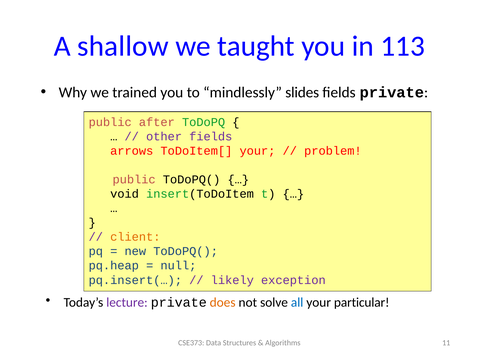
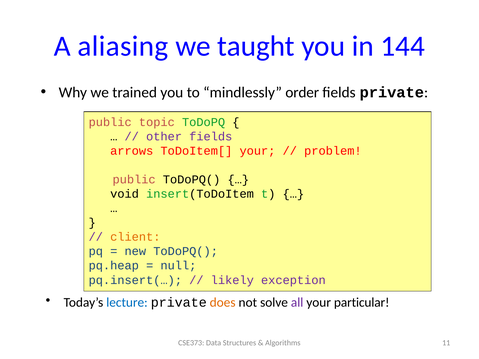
shallow: shallow -> aliasing (123, 46)
113: 113 -> 144 (403, 46)
slides: slides -> order (302, 92)
after: after -> topic (157, 122)
lecture colour: purple -> blue (127, 303)
all colour: blue -> purple (297, 303)
